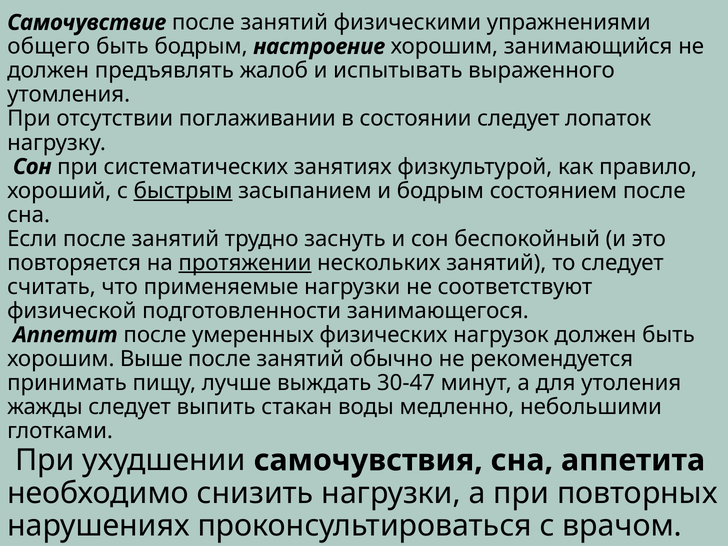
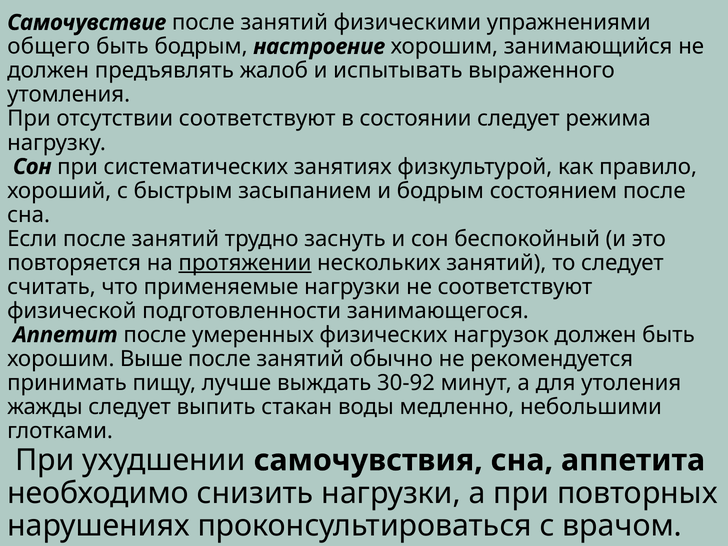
отсутствии поглаживании: поглаживании -> соответствуют (257, 119)
лопаток: лопаток -> режима (608, 119)
быстрым underline: present -> none (183, 191)
30-47: 30-47 -> 30-92 (406, 383)
